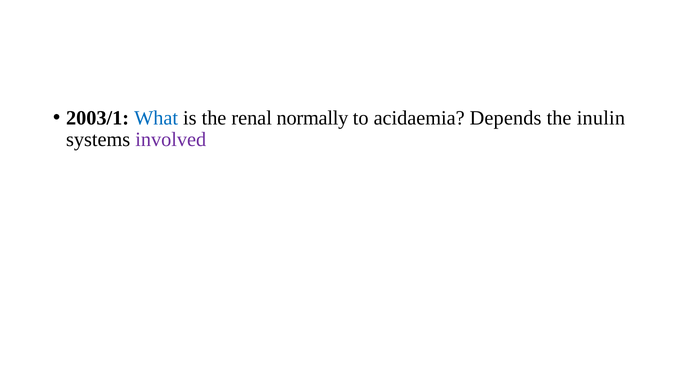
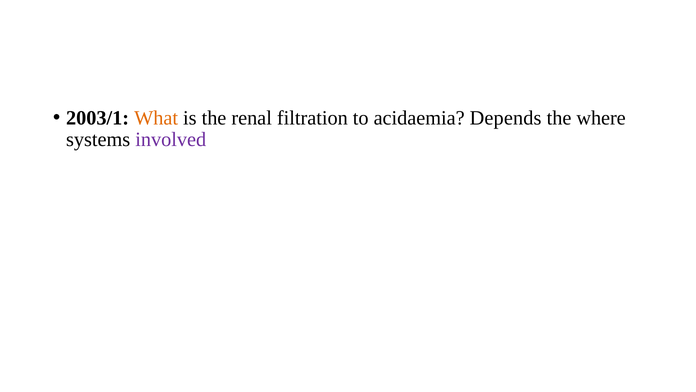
What colour: blue -> orange (156, 118)
normally: normally -> filtration (312, 118)
inulin: inulin -> where (601, 118)
